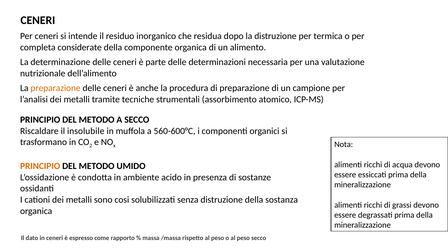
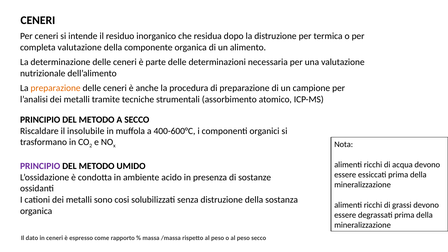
completa considerate: considerate -> valutazione (80, 47)
560-600°C: 560-600°C -> 400-600°C (175, 131)
PRINCIPIO colour: orange -> purple (40, 166)
